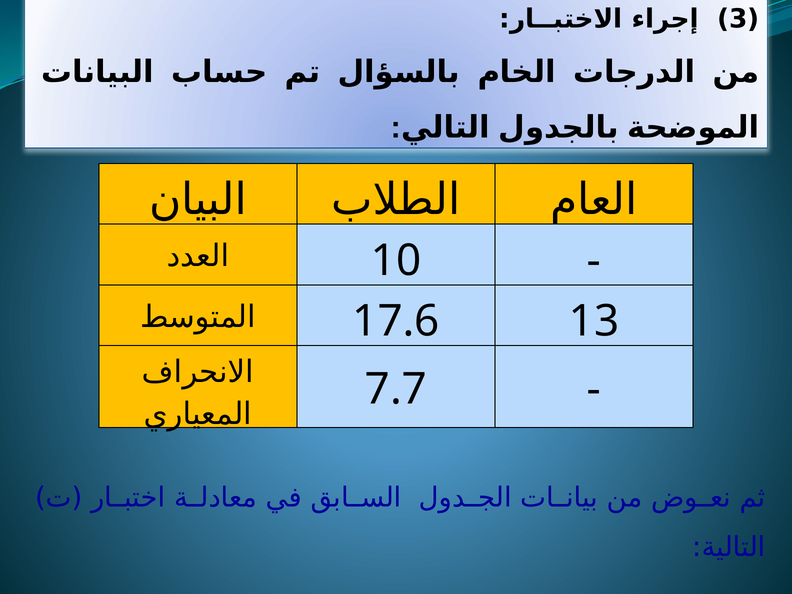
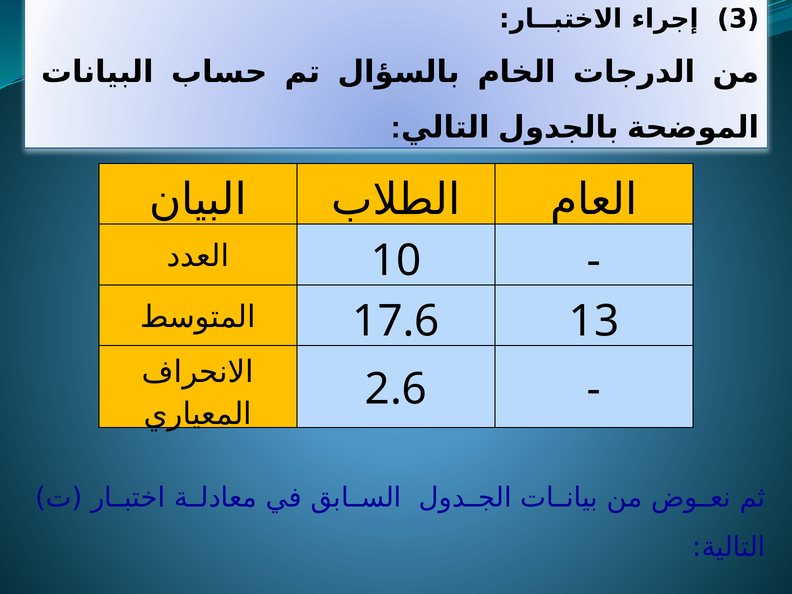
7.7: 7.7 -> 2.6 (396, 389)
